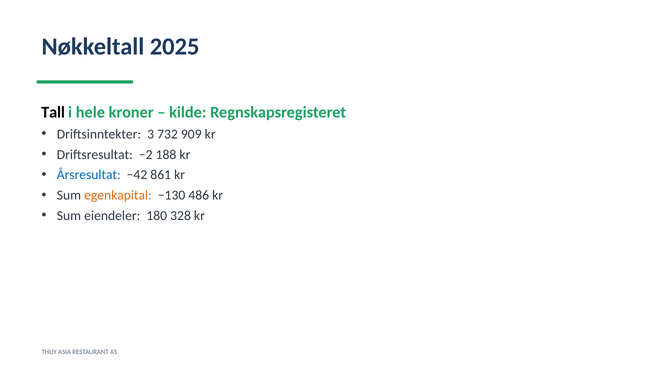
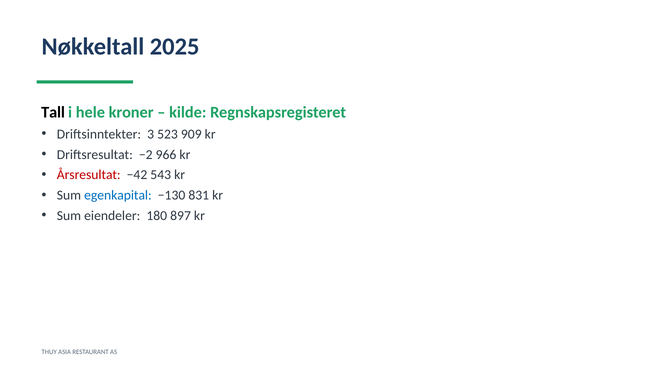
732: 732 -> 523 (168, 134)
188: 188 -> 966 (166, 155)
Årsresultat colour: blue -> red (89, 175)
861: 861 -> 543 (161, 175)
egenkapital colour: orange -> blue (118, 196)
486: 486 -> 831 (199, 196)
328: 328 -> 897 (181, 216)
